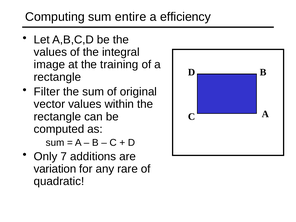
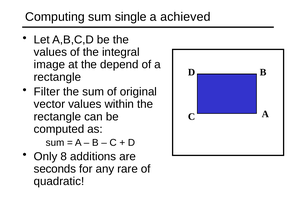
entire: entire -> single (131, 17)
efficiency: efficiency -> achieved (185, 17)
training: training -> depend (119, 65)
7: 7 -> 8 (64, 156)
variation: variation -> seconds (55, 169)
